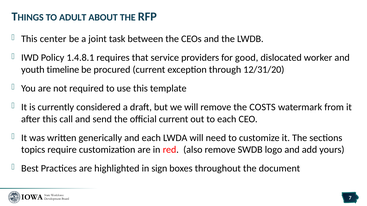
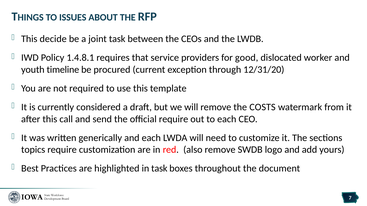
ADULT: ADULT -> ISSUES (73, 17)
center: center -> decide (53, 39)
official current: current -> require (174, 119)
in sign: sign -> task (159, 169)
